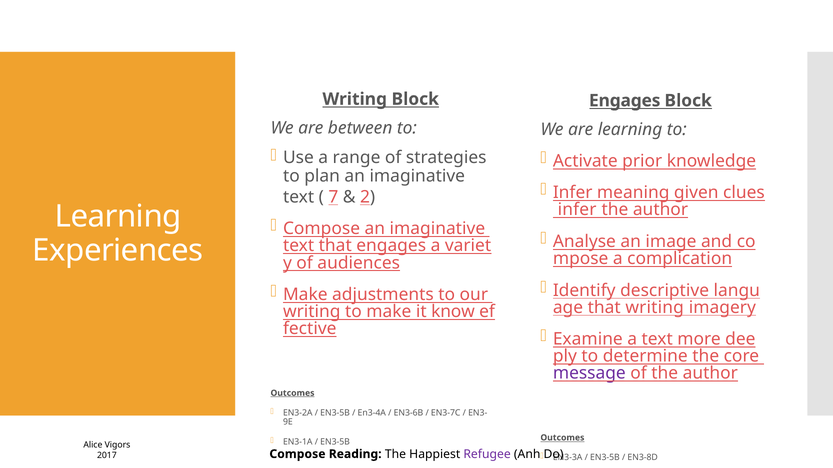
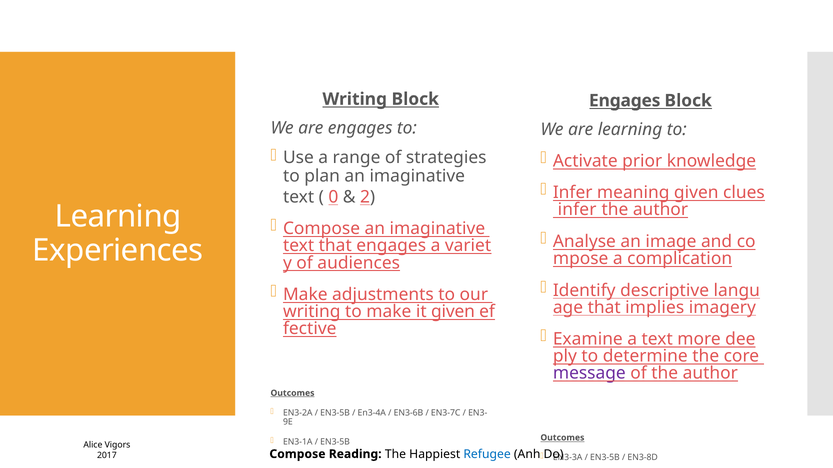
are between: between -> engages (360, 128)
7: 7 -> 0 (333, 197)
that writing: writing -> implies (655, 308)
it know: know -> given (453, 312)
Refugee colour: purple -> blue (487, 455)
